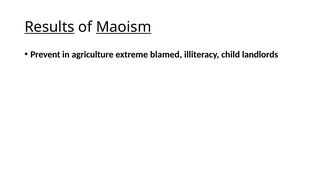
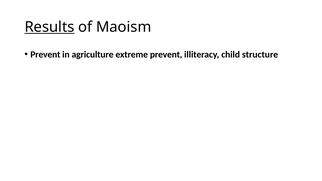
Maoism underline: present -> none (124, 27)
extreme blamed: blamed -> prevent (166, 54)
landlords: landlords -> structure (260, 54)
